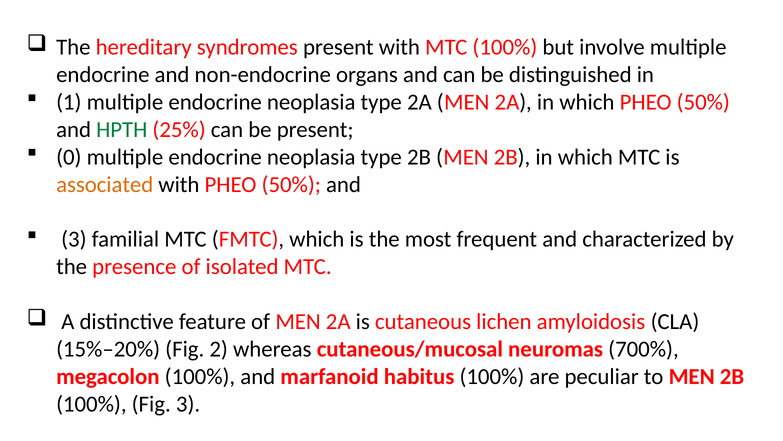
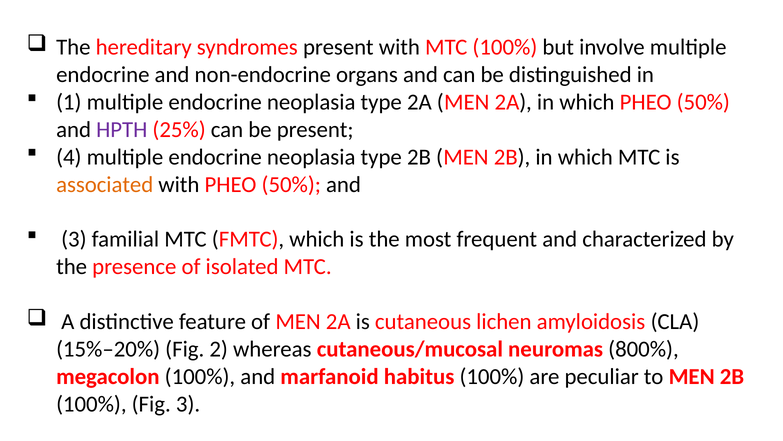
HPTH colour: green -> purple (122, 129)
0: 0 -> 4 (69, 157)
700%: 700% -> 800% (643, 349)
